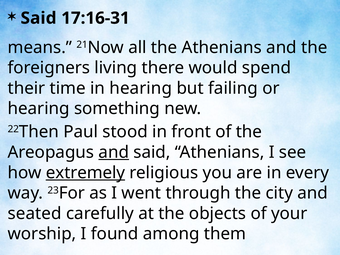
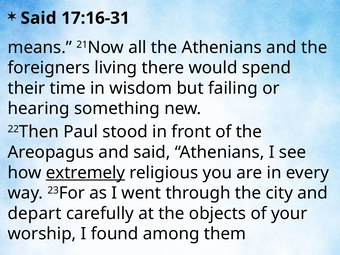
in hearing: hearing -> wisdom (141, 88)
and underline: present -> none (114, 152)
seated: seated -> depart (35, 213)
